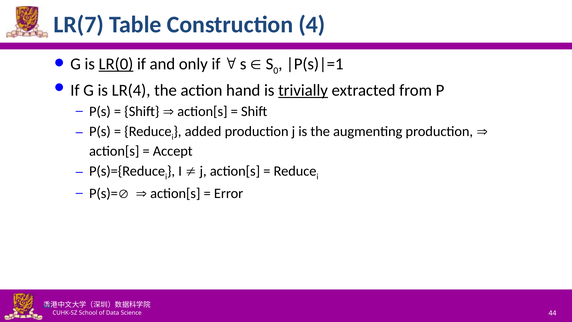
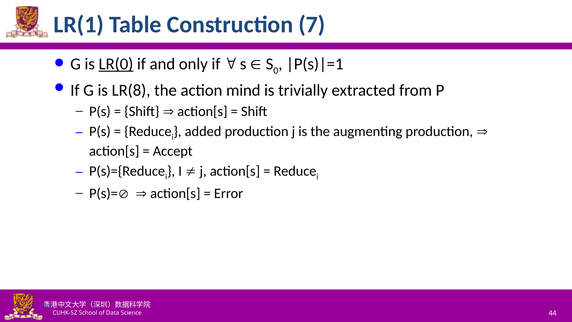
LR(7: LR(7 -> LR(1 (79, 25)
4: 4 -> 7 (312, 25)
LR(4: LR(4 -> LR(8 (131, 90)
hand: hand -> mind (243, 90)
trivially underline: present -> none (303, 90)
